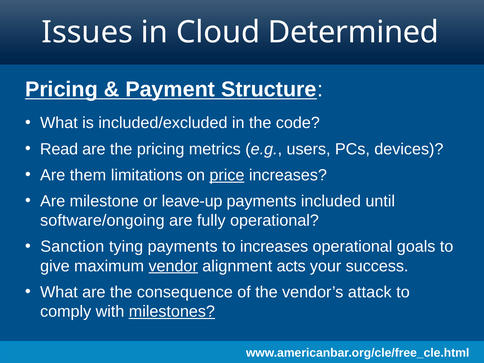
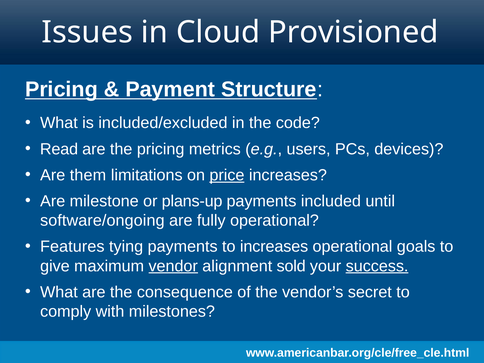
Determined: Determined -> Provisioned (353, 32)
leave-up: leave-up -> plans-up (192, 201)
Sanction: Sanction -> Features (72, 247)
acts: acts -> sold (291, 266)
success underline: none -> present (377, 266)
attack: attack -> secret (370, 292)
milestones underline: present -> none (172, 311)
